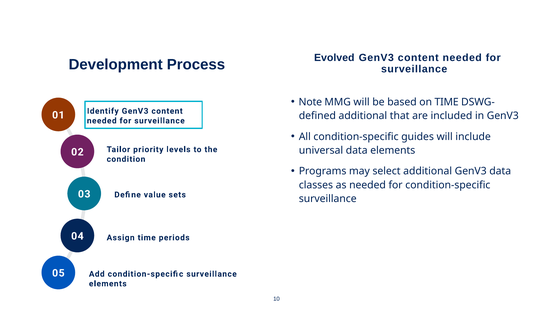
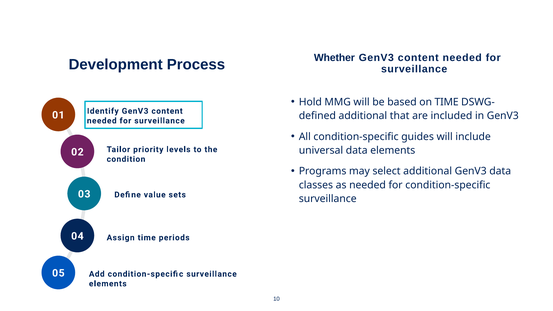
Evolved: Evolved -> Whether (334, 58)
Note: Note -> Hold (310, 102)
